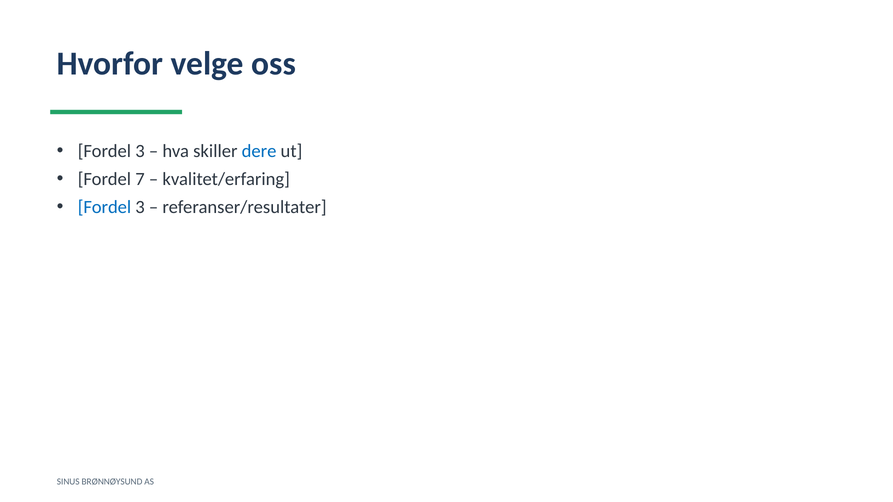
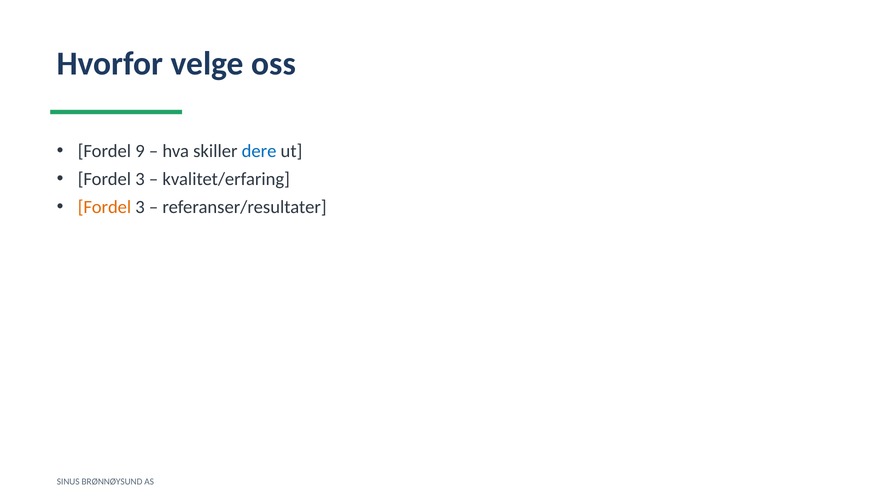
3: 3 -> 9 (140, 151)
7: 7 -> 3 (140, 179)
Fordel colour: blue -> orange (104, 207)
